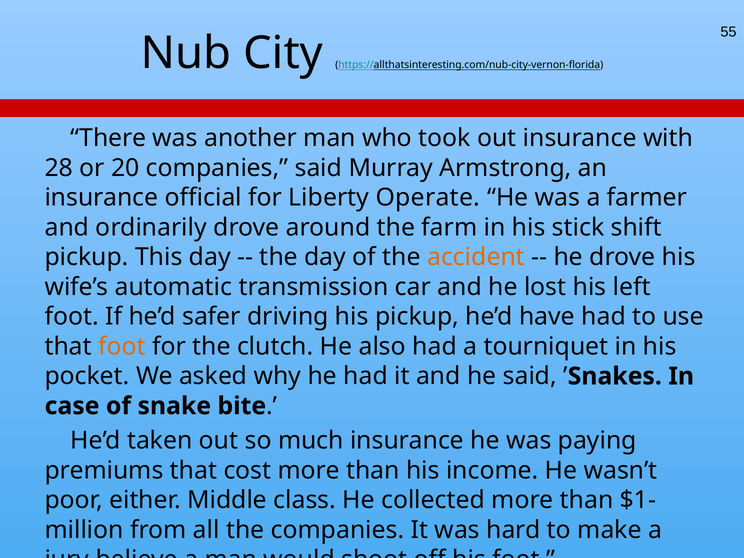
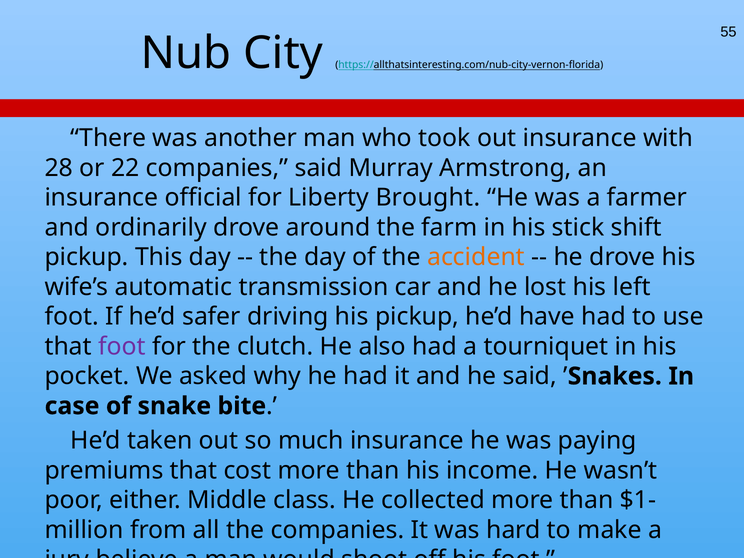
20: 20 -> 22 (125, 168)
Operate: Operate -> Brought (428, 198)
foot colour: orange -> purple (122, 346)
